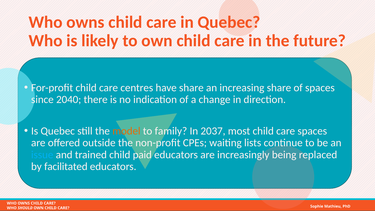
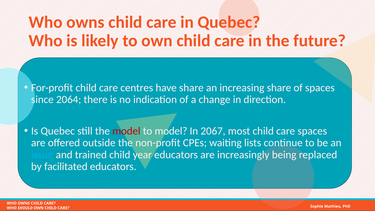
2040: 2040 -> 2064 (69, 100)
model colour: orange -> red (126, 131)
to family: family -> model (171, 131)
2037: 2037 -> 2067 (213, 131)
paid: paid -> year (142, 155)
